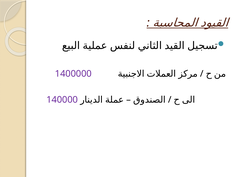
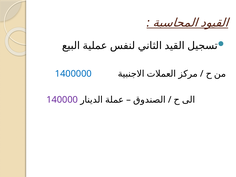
1400000 colour: purple -> blue (73, 74)
